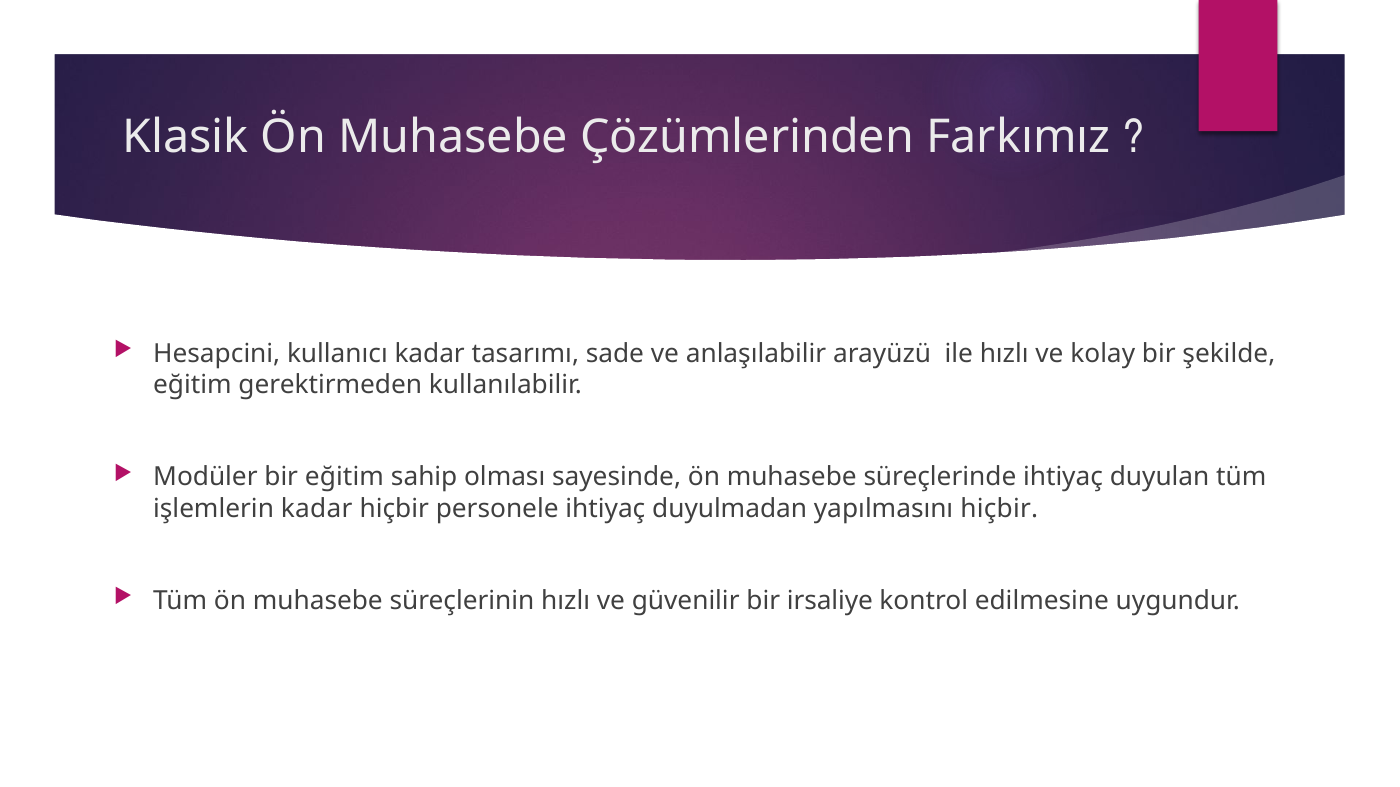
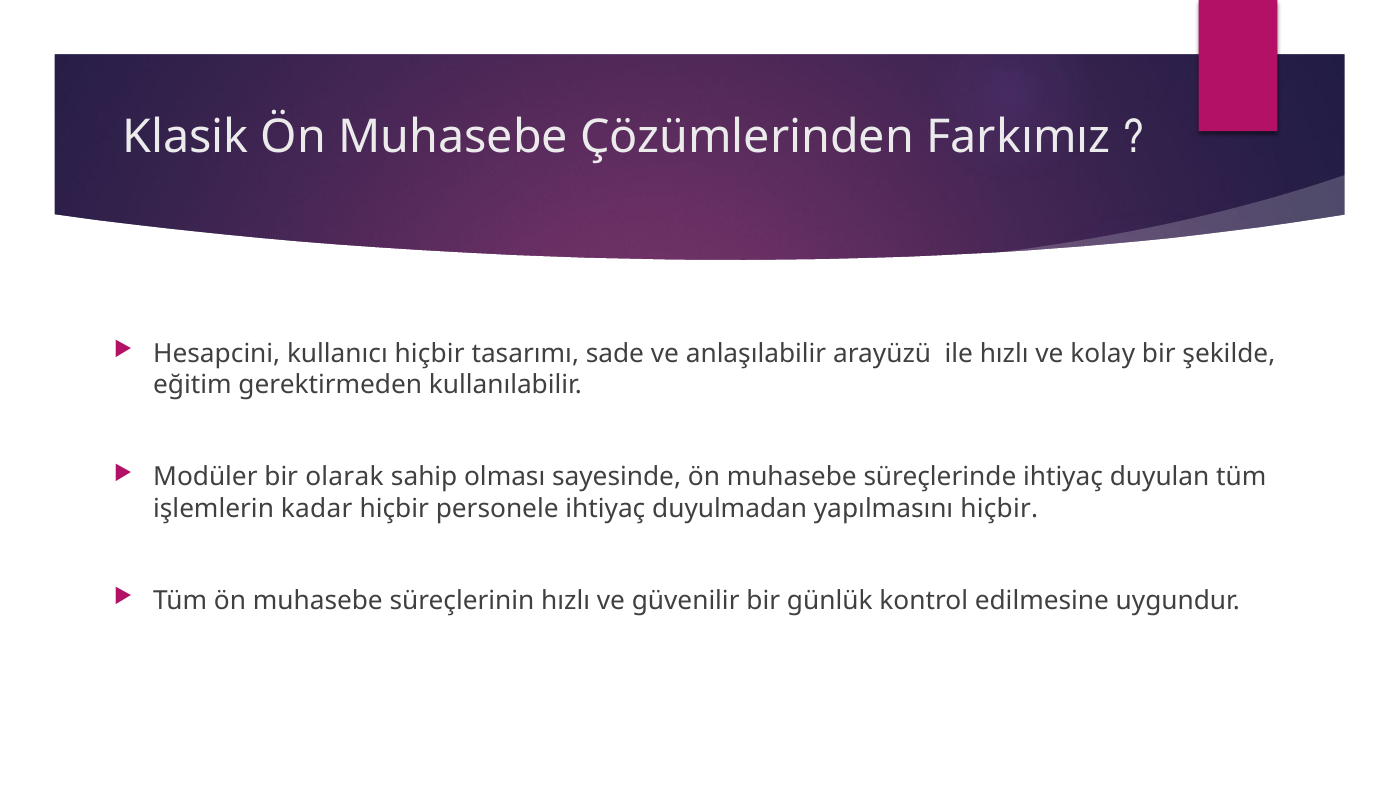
kullanıcı kadar: kadar -> hiçbir (430, 354)
bir eğitim: eğitim -> olarak (344, 477)
irsaliye: irsaliye -> günlük (830, 601)
